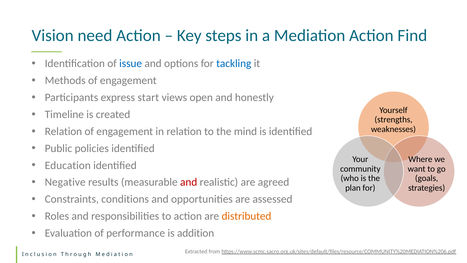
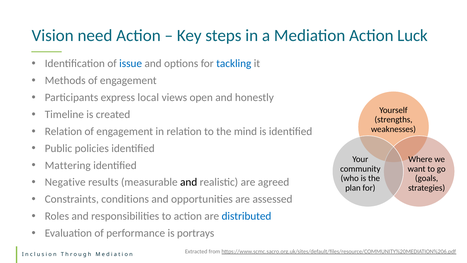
Find: Find -> Luck (412, 35)
start: start -> local (148, 97)
Education: Education -> Mattering (68, 165)
and colour: red -> black (189, 182)
distributed colour: orange -> blue (246, 216)
addition: addition -> portrays (196, 233)
